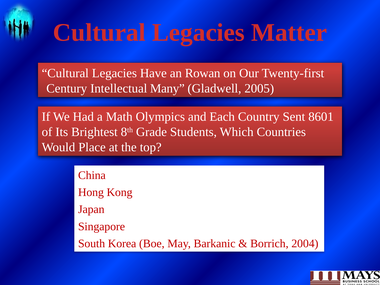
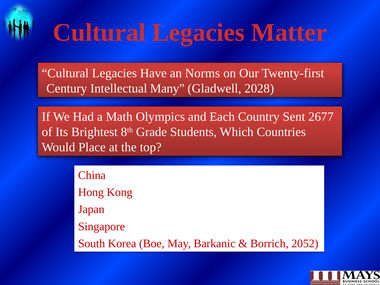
Rowan: Rowan -> Norms (203, 73)
2005: 2005 -> 2028 (259, 88)
8601: 8601 -> 2677 (321, 117)
2004: 2004 -> 2052 (305, 244)
